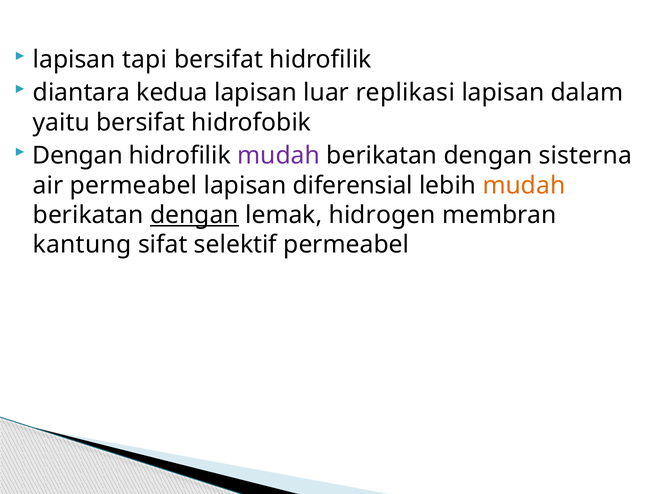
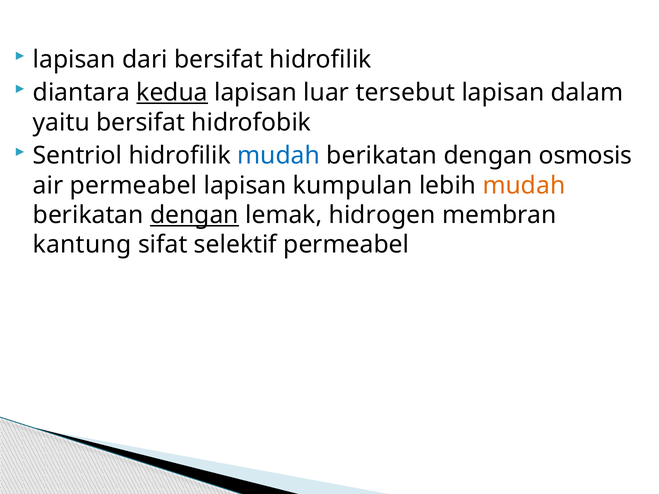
tapi: tapi -> dari (145, 59)
kedua underline: none -> present (172, 93)
replikasi: replikasi -> tersebut (405, 93)
Dengan: Dengan -> Sentriol (78, 156)
mudah colour: purple -> blue (279, 156)
sisterna: sisterna -> osmosis (586, 156)
diferensial: diferensial -> kumpulan (353, 185)
